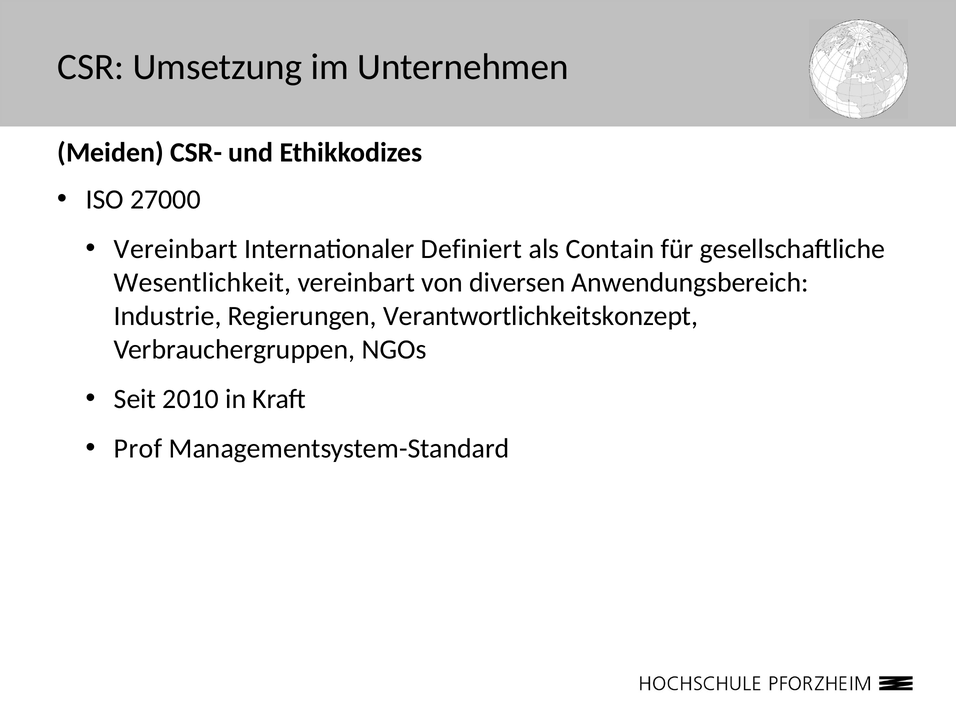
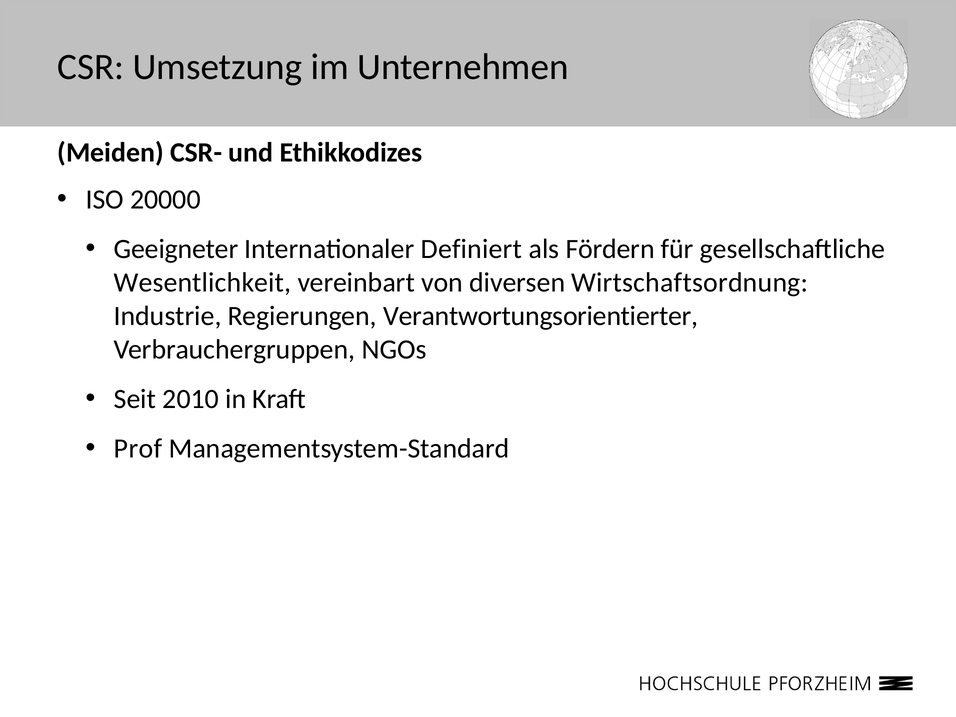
27000: 27000 -> 20000 (165, 200)
Vereinbart: Vereinbart -> Geeigneter (176, 249)
Contain: Contain -> Fördern (610, 249)
Anwendungsbereich: Anwendungsbereich -> Wirtschaftsordnung (690, 283)
Verantwortlichkeitskonzept: Verantwortlichkeitskonzept -> Verantwortungsorientierter (541, 316)
